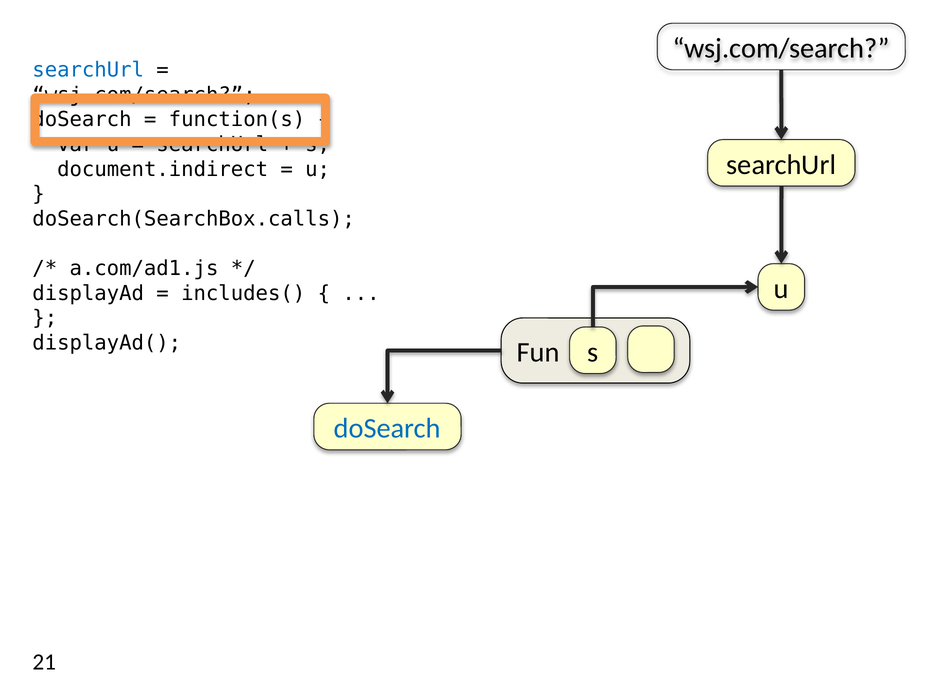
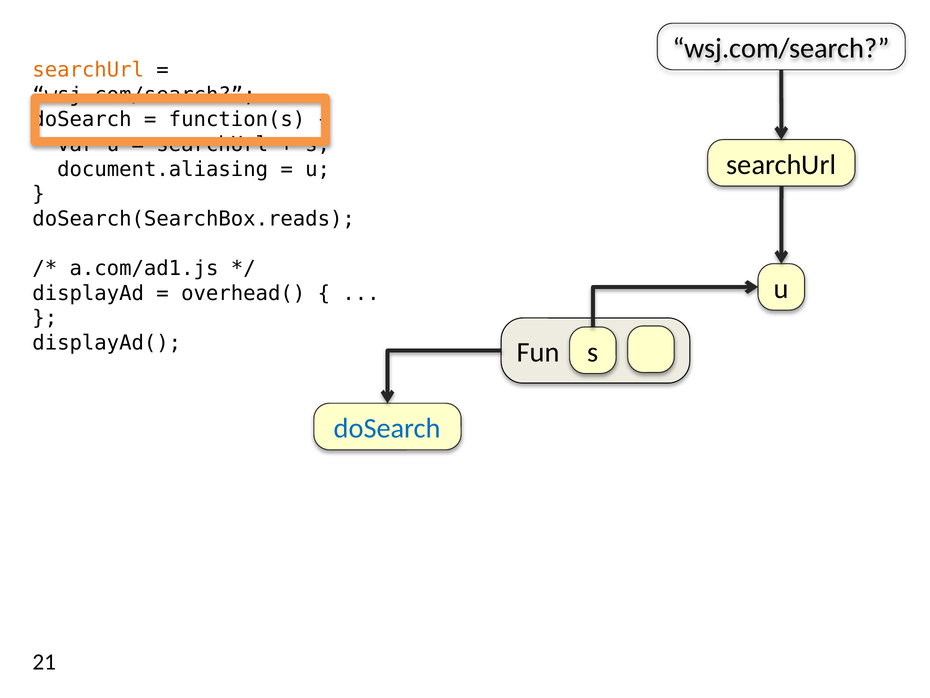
searchUrl colour: blue -> orange (88, 70)
document.indirect: document.indirect -> document.aliasing (163, 169)
doSearch(SearchBox.calls: doSearch(SearchBox.calls -> doSearch(SearchBox.reads (194, 219)
includes(: includes( -> overhead( (243, 293)
